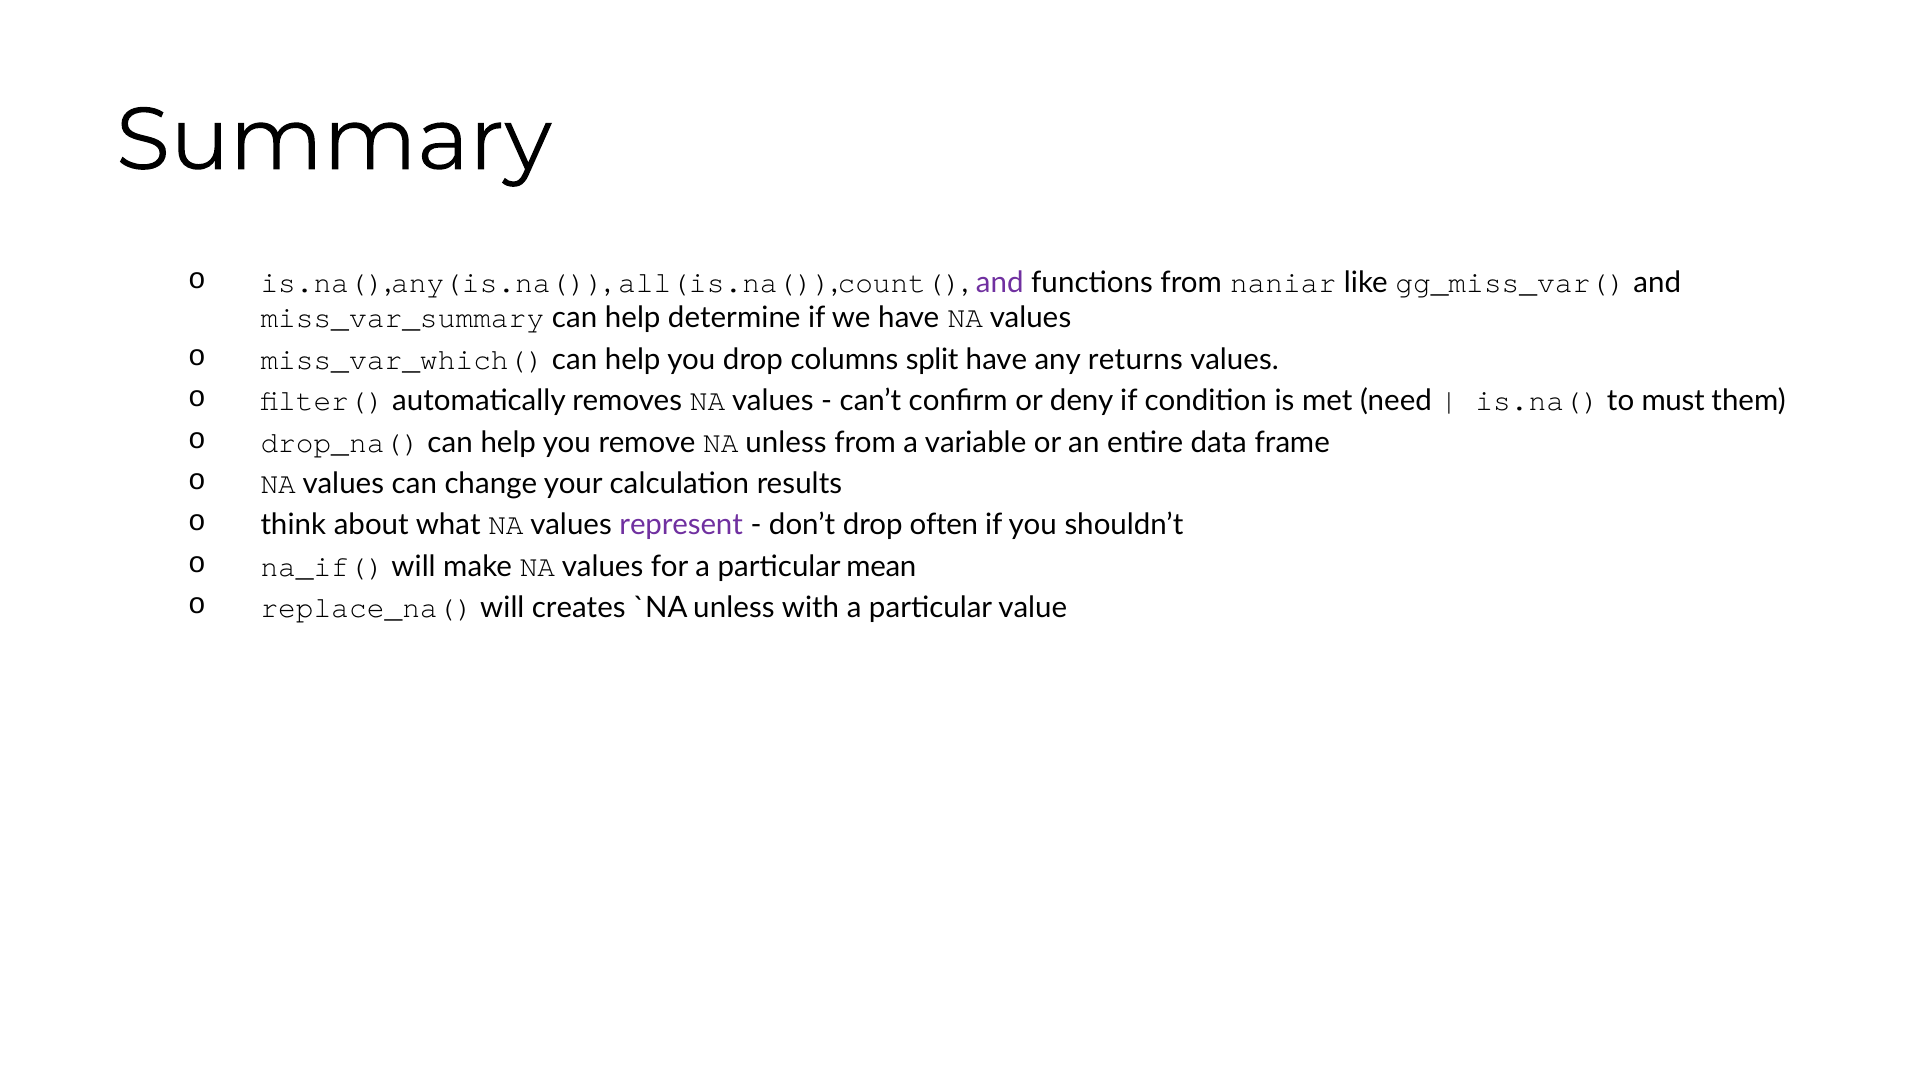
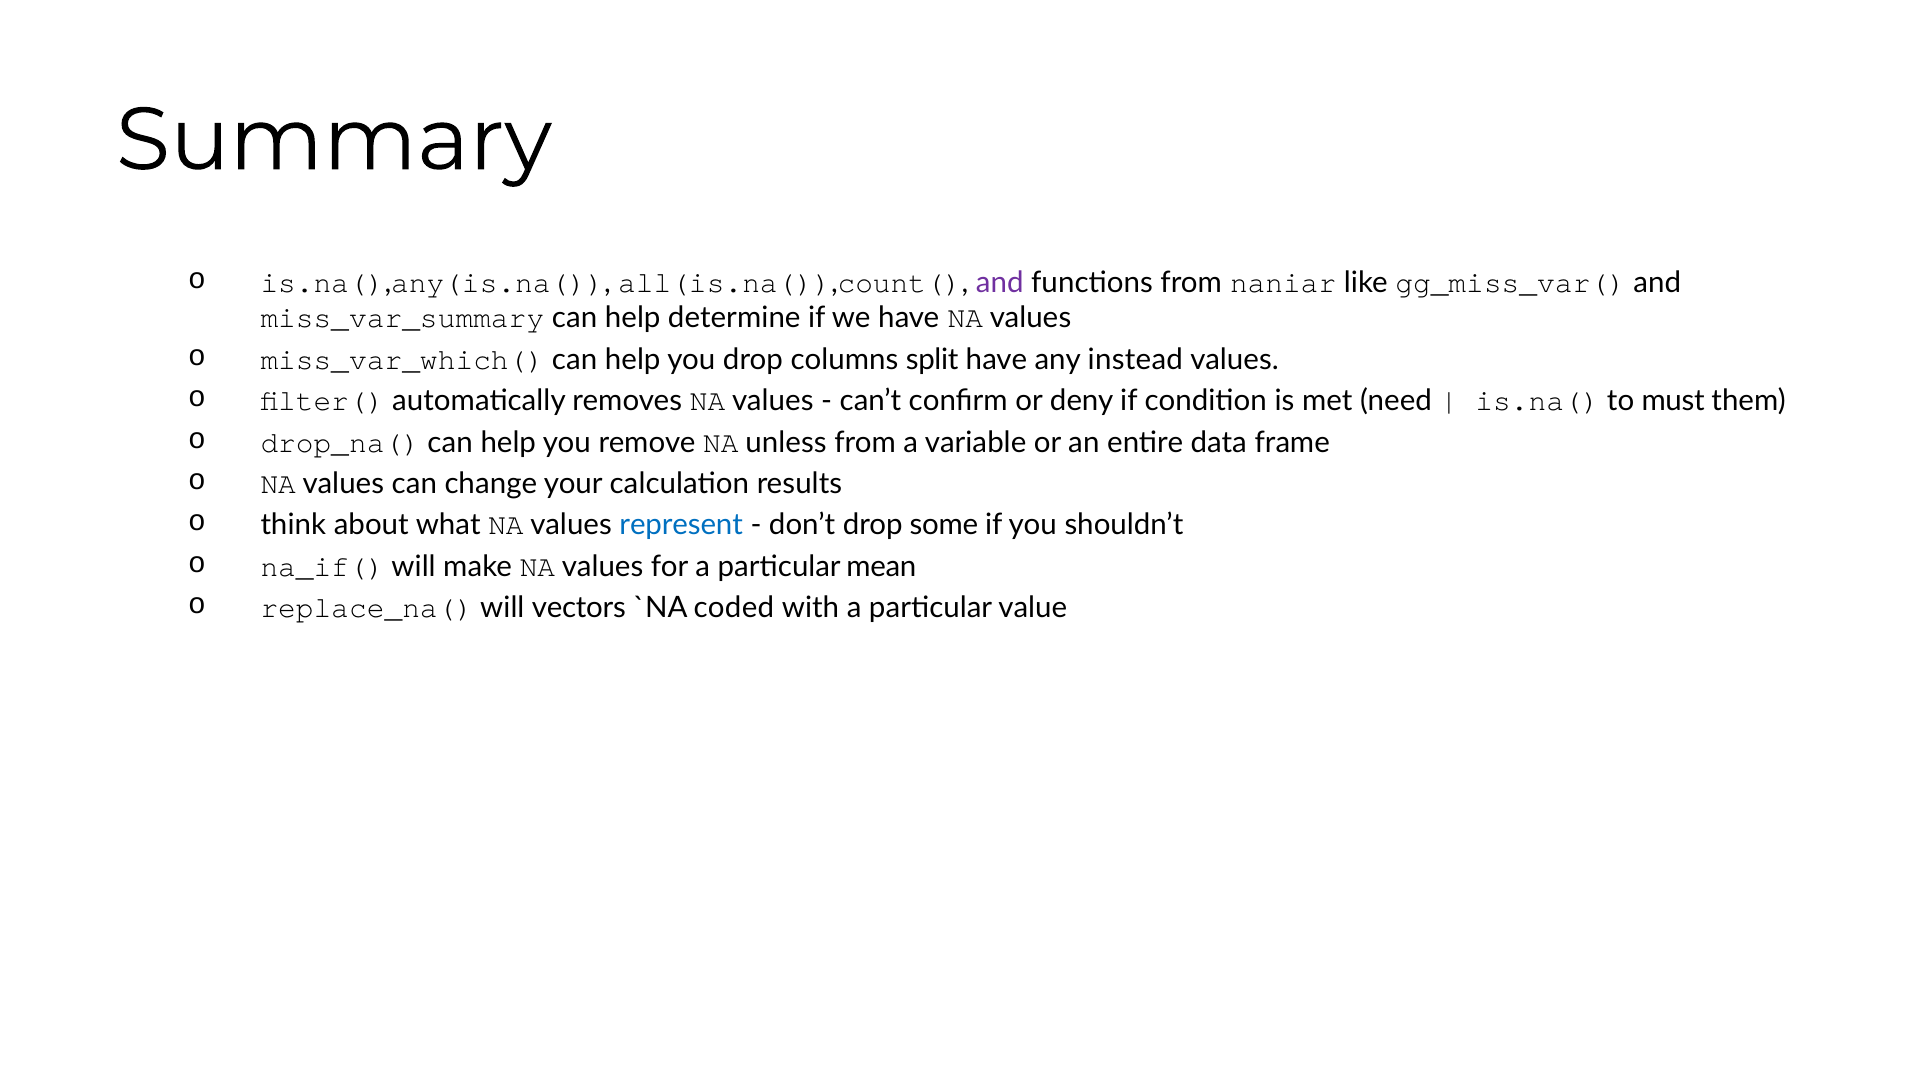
returns: returns -> instead (1135, 359)
represent colour: purple -> blue (681, 525)
often: often -> some (944, 525)
creates: creates -> vectors (579, 607)
unless: unless -> coded (734, 607)
